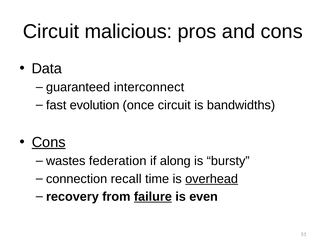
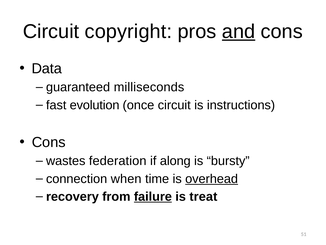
malicious: malicious -> copyright (128, 32)
and underline: none -> present (239, 32)
interconnect: interconnect -> milliseconds (149, 87)
bandwidths: bandwidths -> instructions (241, 105)
Cons underline: present -> none (49, 142)
recall: recall -> when (126, 178)
even: even -> treat (203, 196)
